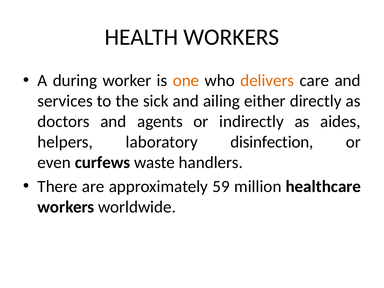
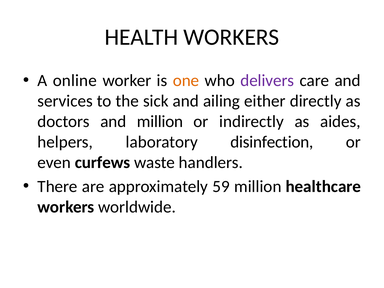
during: during -> online (75, 81)
delivers colour: orange -> purple (267, 81)
and agents: agents -> million (160, 122)
